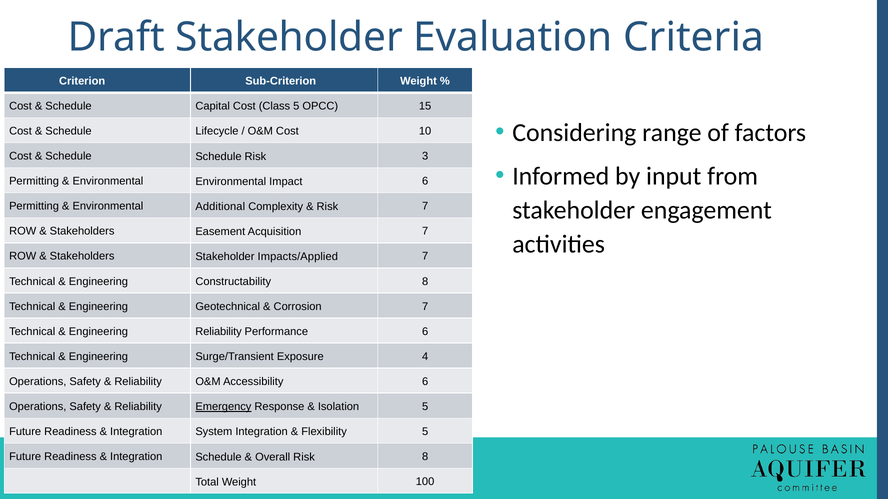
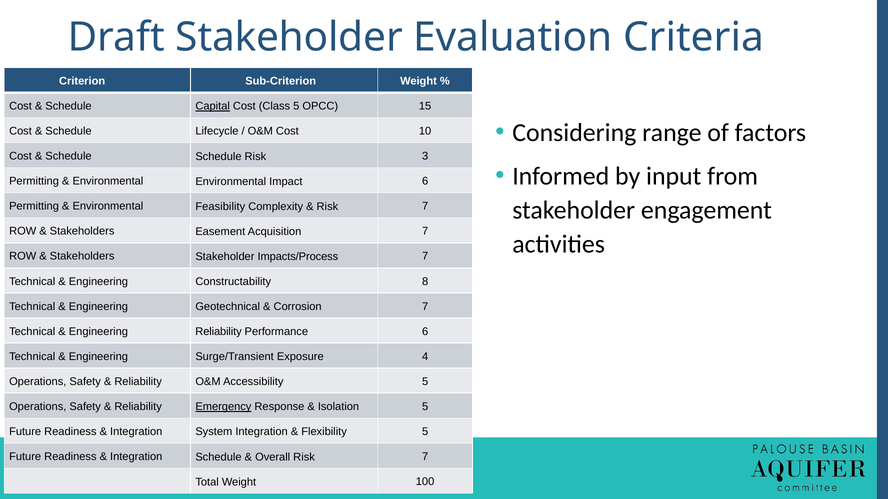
Capital underline: none -> present (213, 106)
Additional: Additional -> Feasibility (220, 207)
Impacts/Applied: Impacts/Applied -> Impacts/Process (298, 257)
Accessibility 6: 6 -> 5 (425, 382)
Overall Risk 8: 8 -> 7 (425, 457)
